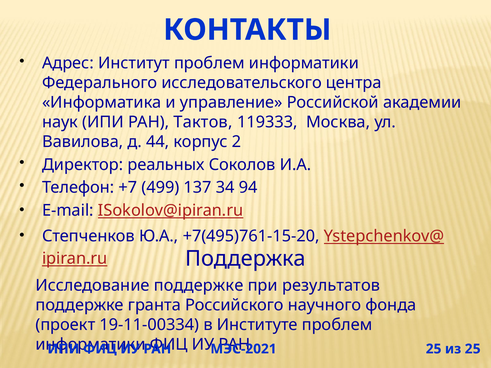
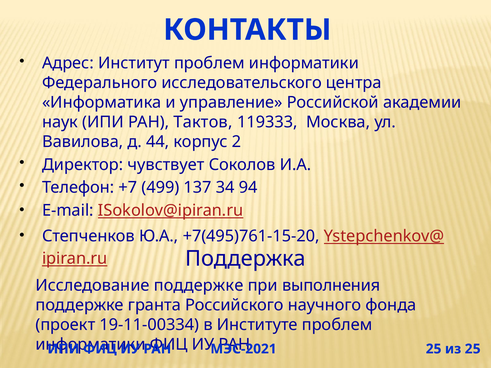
реальных: реальных -> чувствует (166, 165)
результатов: результатов -> выполнения (331, 286)
